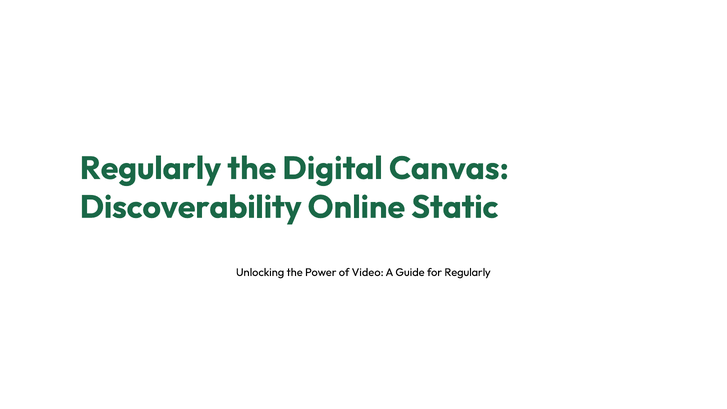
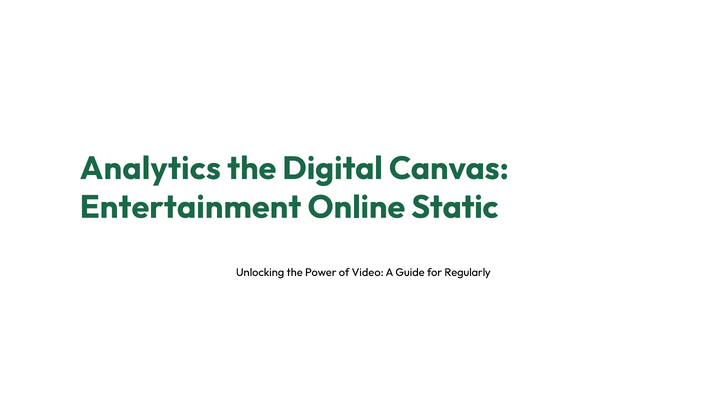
Regularly: Regularly -> Analytics (150, 168)
Discoverability: Discoverability -> Entertainment (191, 207)
